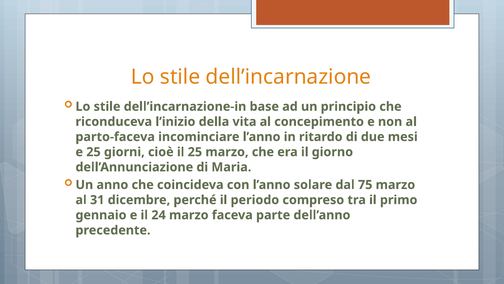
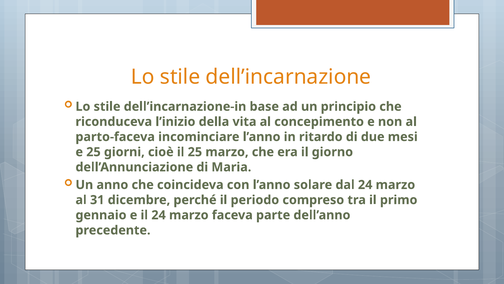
dal 75: 75 -> 24 (365, 185)
